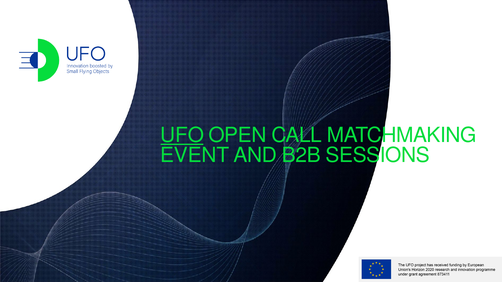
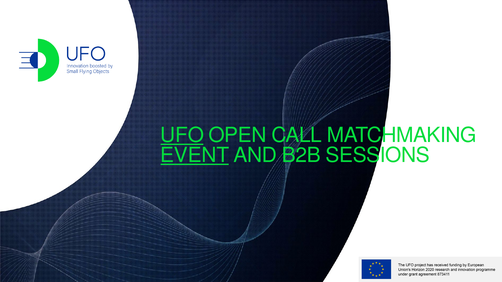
EVENT underline: none -> present (195, 156)
